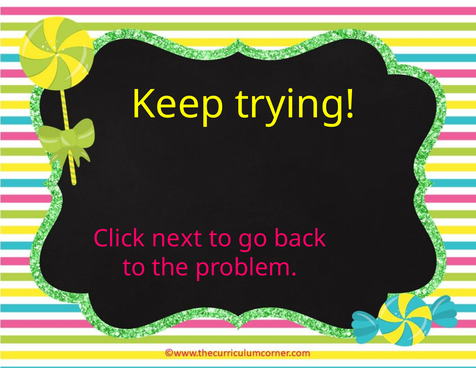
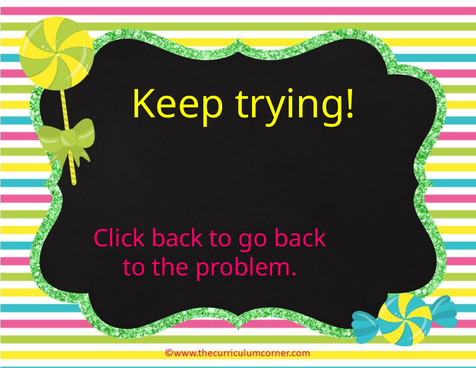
Click next: next -> back (177, 238)
